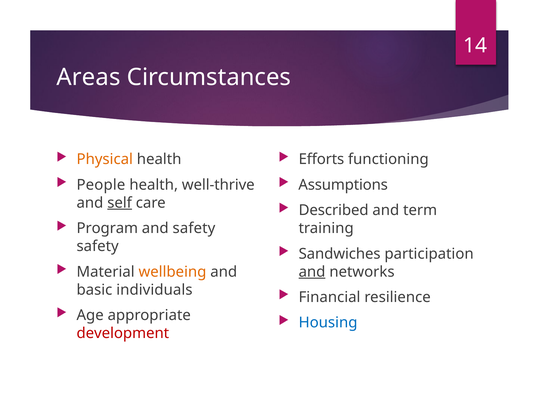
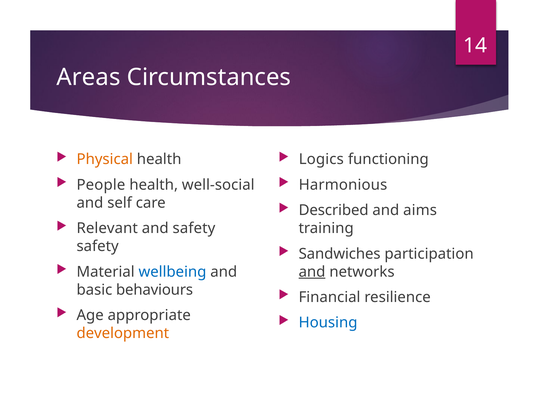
Efforts: Efforts -> Logics (321, 159)
well-thrive: well-thrive -> well-social (218, 185)
Assumptions: Assumptions -> Harmonious (343, 185)
self underline: present -> none (120, 203)
term: term -> aims (420, 210)
Program: Program -> Relevant (107, 228)
wellbeing colour: orange -> blue (172, 271)
individuals: individuals -> behaviours (155, 289)
development colour: red -> orange (123, 333)
